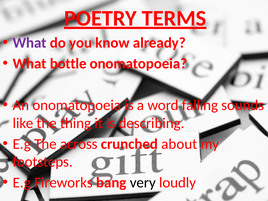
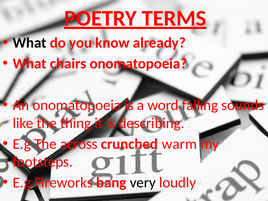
What colour: purple -> black (30, 43)
bottle: bottle -> chairs (68, 64)
about: about -> warm (179, 144)
